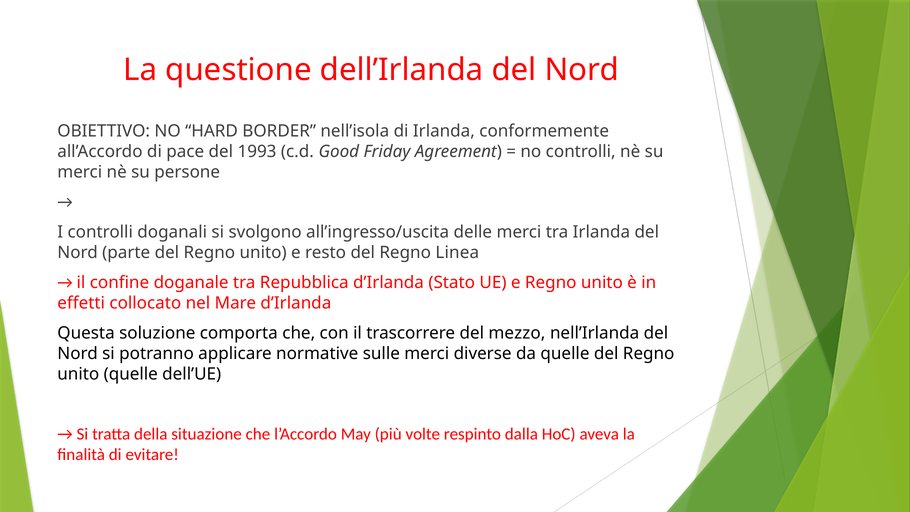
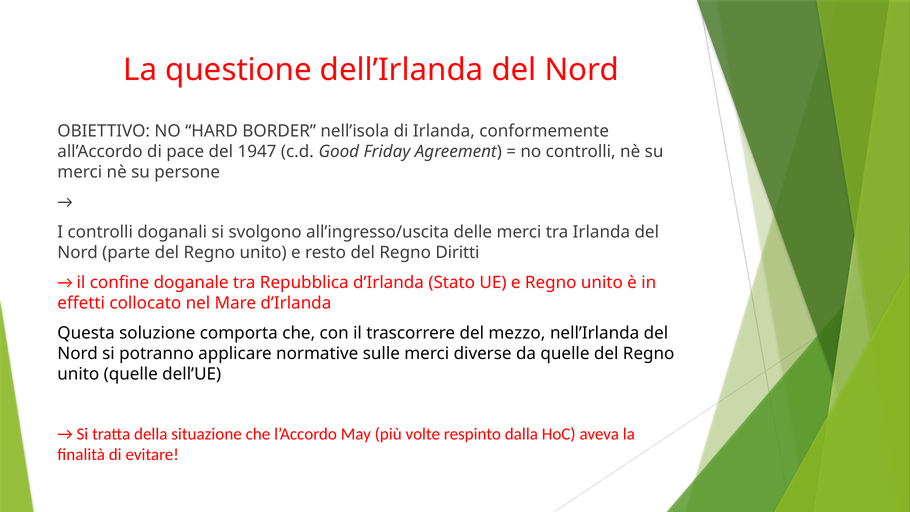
1993: 1993 -> 1947 (257, 152)
Linea: Linea -> Diritti (457, 253)
